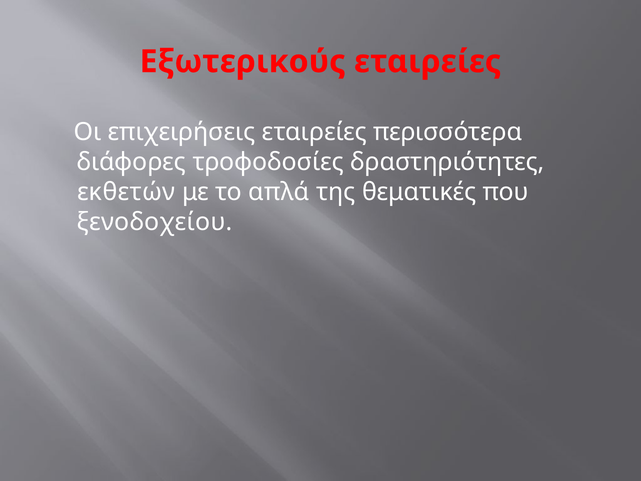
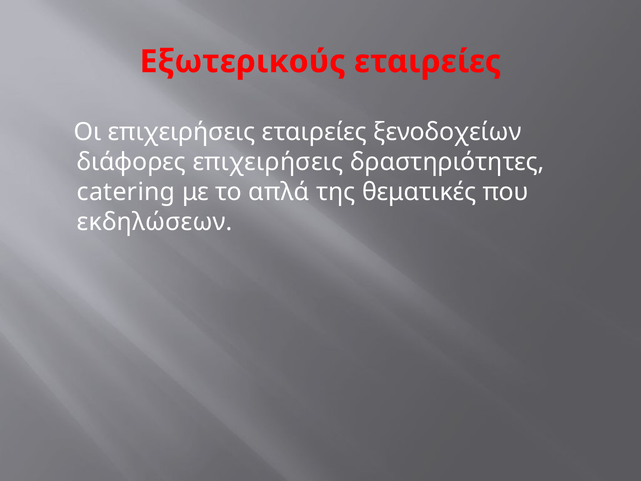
περισσότερα: περισσότερα -> ξενοδοχείων (448, 132)
διάφορες τροφοδοσίες: τροφοδοσίες -> επιχειρήσεις (268, 162)
εκθετών: εκθετών -> catering (126, 192)
ξενοδοχείου: ξενοδοχείου -> εκδηλώσεων (155, 222)
